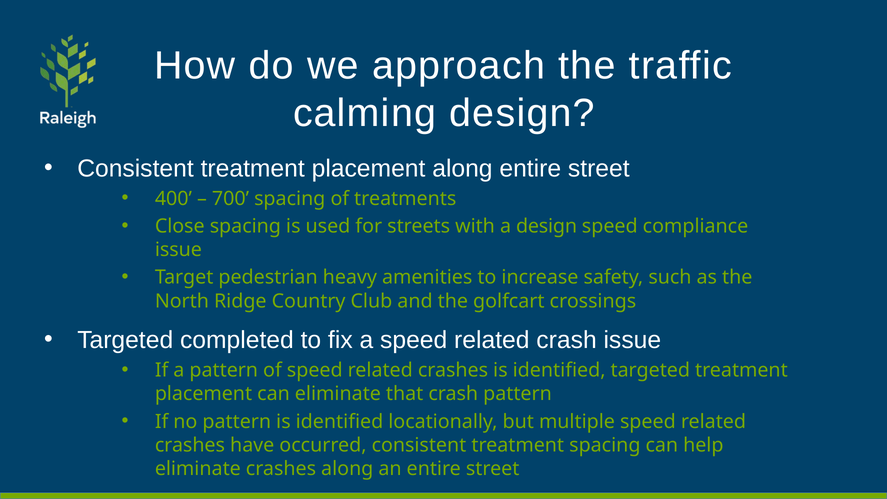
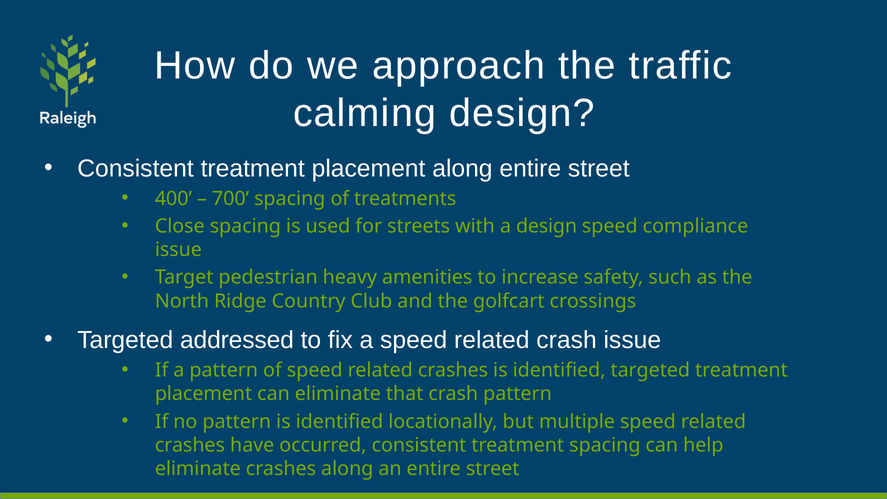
completed: completed -> addressed (237, 340)
